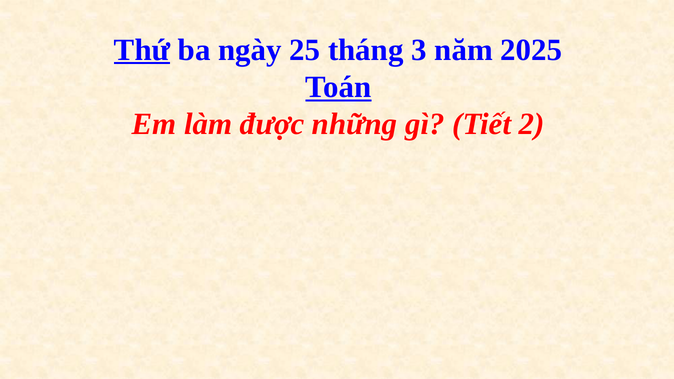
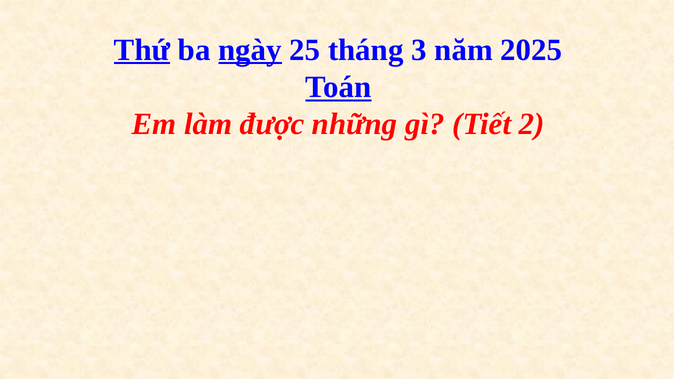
ngày underline: none -> present (250, 50)
